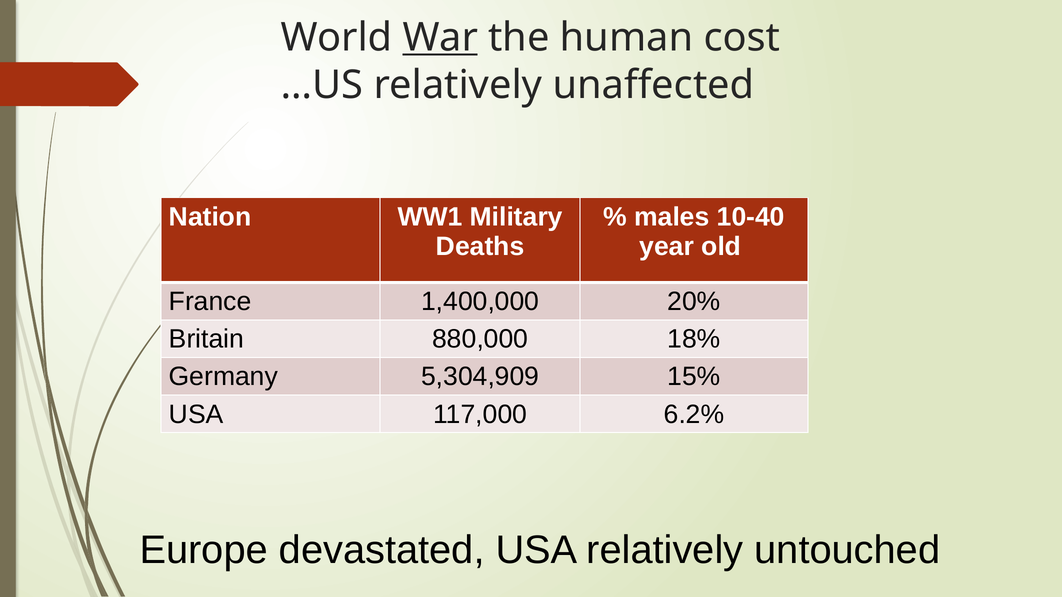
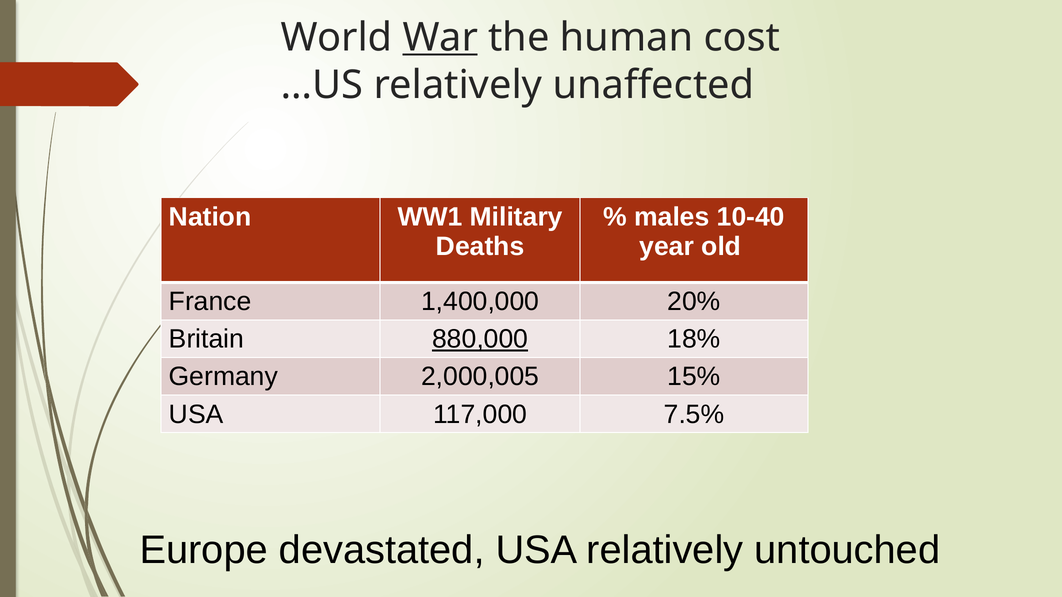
880,000 underline: none -> present (480, 339)
5,304,909: 5,304,909 -> 2,000,005 (480, 377)
6.2%: 6.2% -> 7.5% (694, 415)
